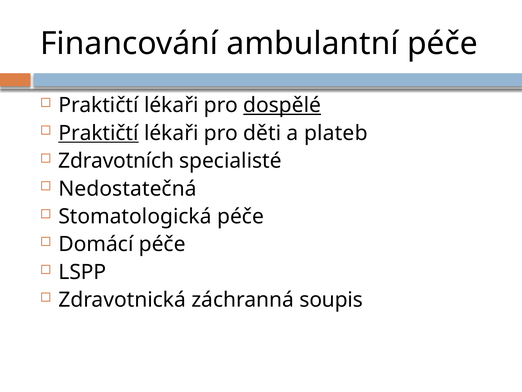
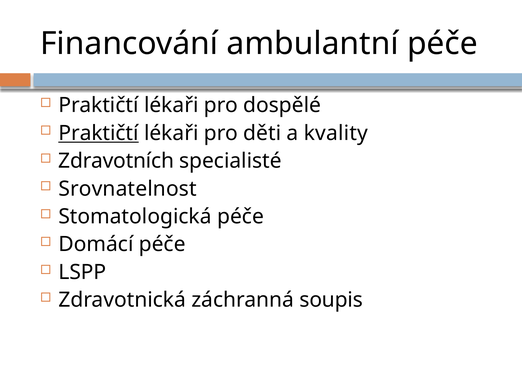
dospělé underline: present -> none (282, 105)
plateb: plateb -> kvality (336, 133)
Nedostatečná: Nedostatečná -> Srovnatelnost (128, 189)
